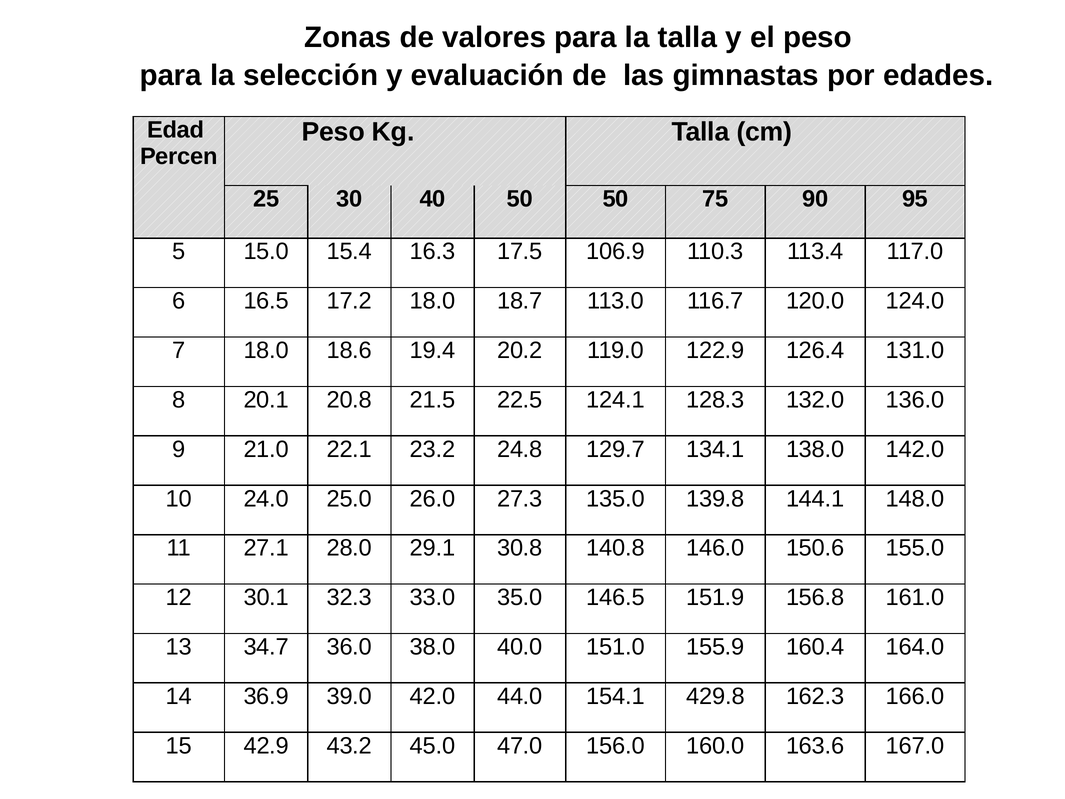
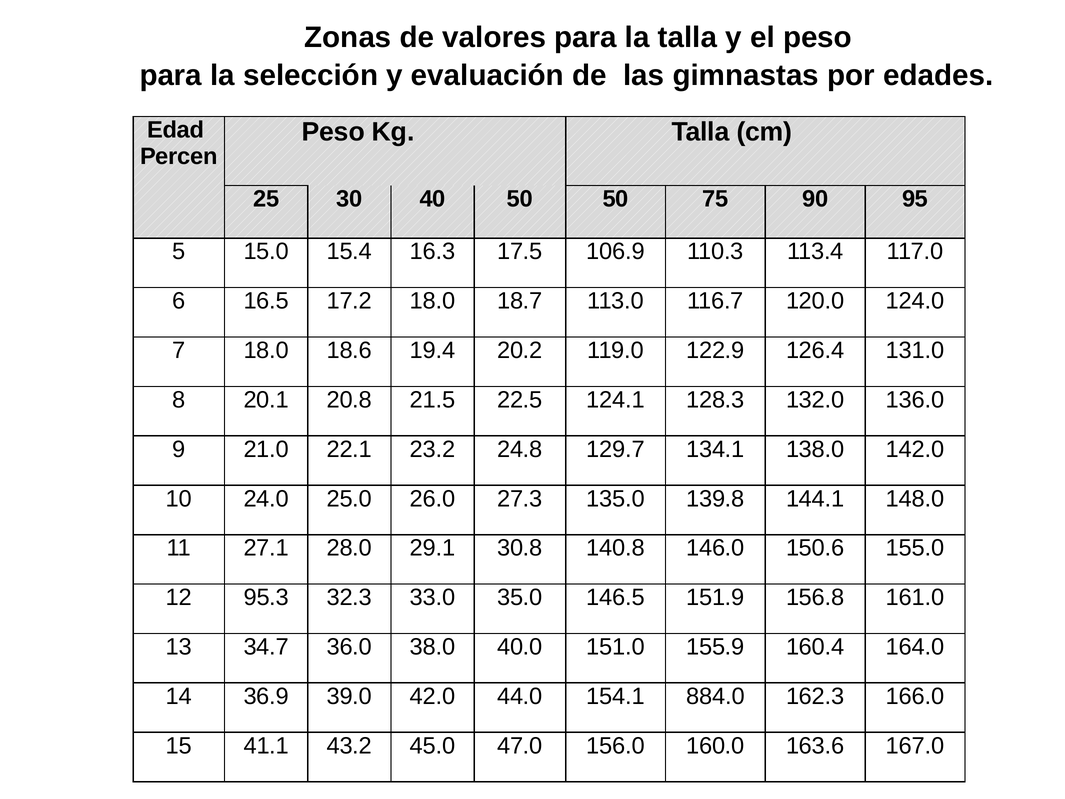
30.1: 30.1 -> 95.3 (266, 597)
429.8: 429.8 -> 884.0 (715, 696)
42.9: 42.9 -> 41.1 (266, 746)
